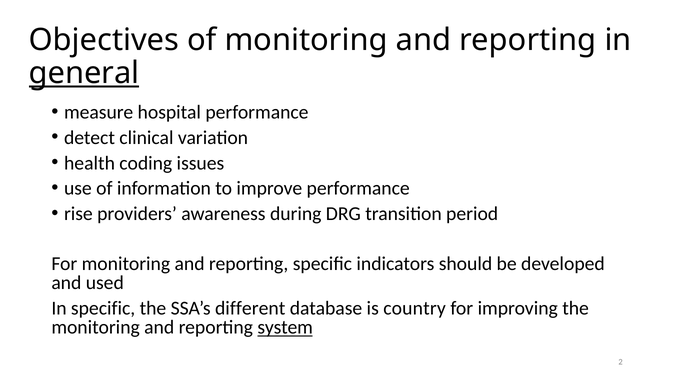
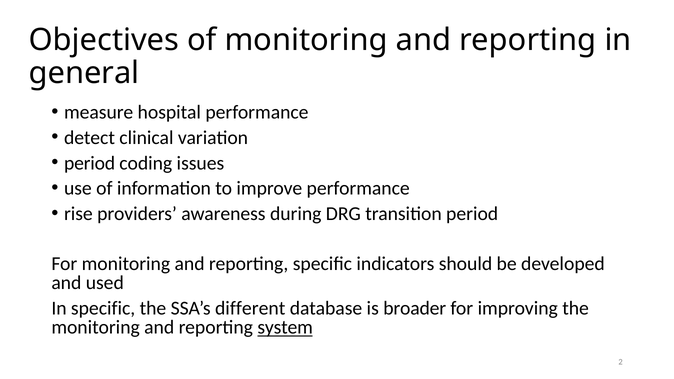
general underline: present -> none (84, 73)
health: health -> period (90, 163)
country: country -> broader (415, 308)
